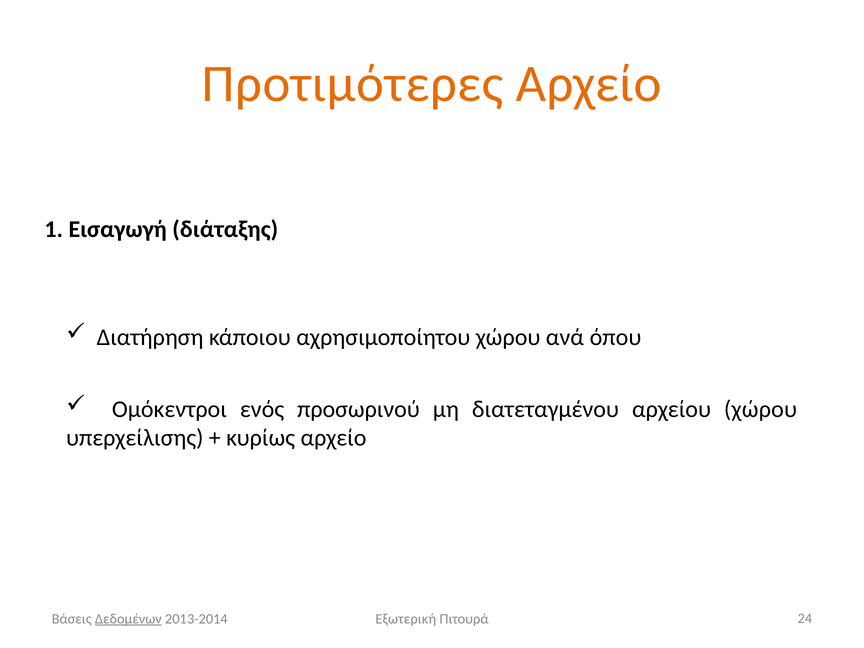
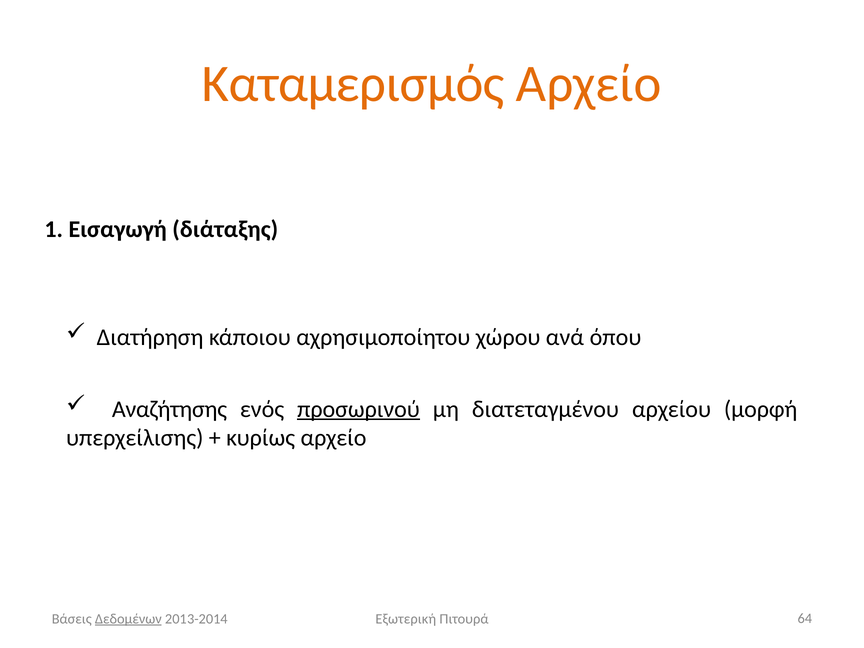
Προτιμότερες: Προτιμότερες -> Καταμερισμός (353, 84)
Ομόκεντροι: Ομόκεντροι -> Αναζήτησης (169, 409)
προσωρινού underline: none -> present (358, 409)
αρχείου χώρου: χώρου -> μορφή (761, 409)
24: 24 -> 64 (805, 619)
